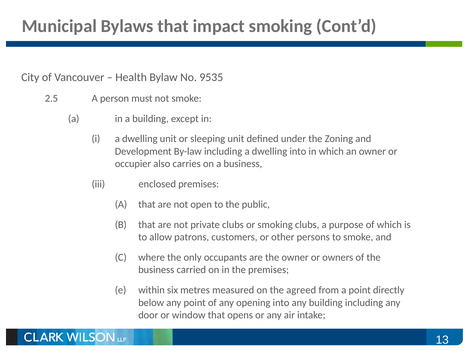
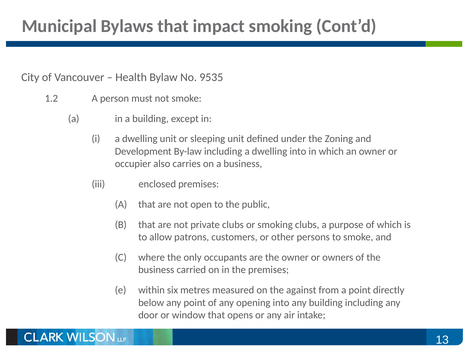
2.5: 2.5 -> 1.2 (51, 98)
agreed: agreed -> against (301, 290)
